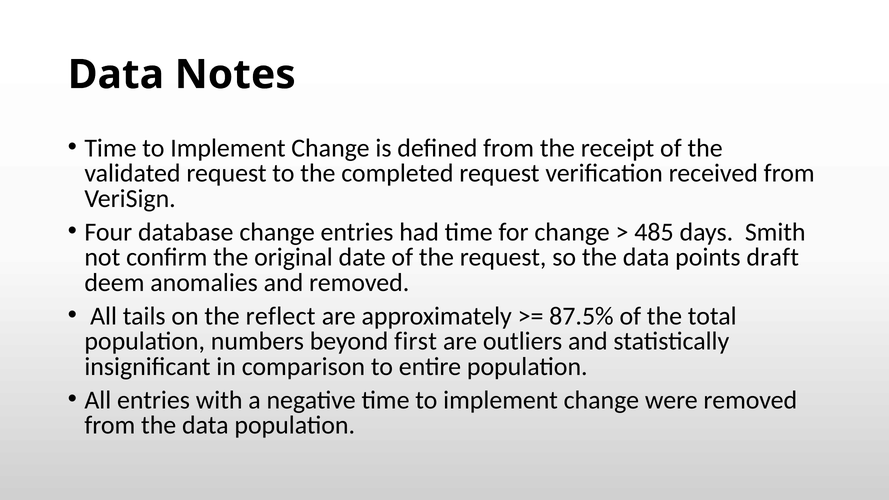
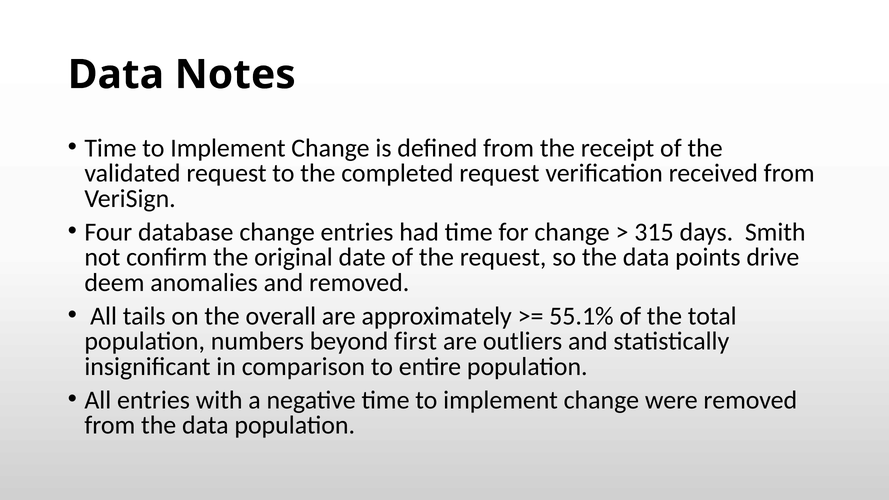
485: 485 -> 315 (654, 232)
draft: draft -> drive (773, 257)
reflect: reflect -> overall (281, 316)
87.5%: 87.5% -> 55.1% (581, 316)
